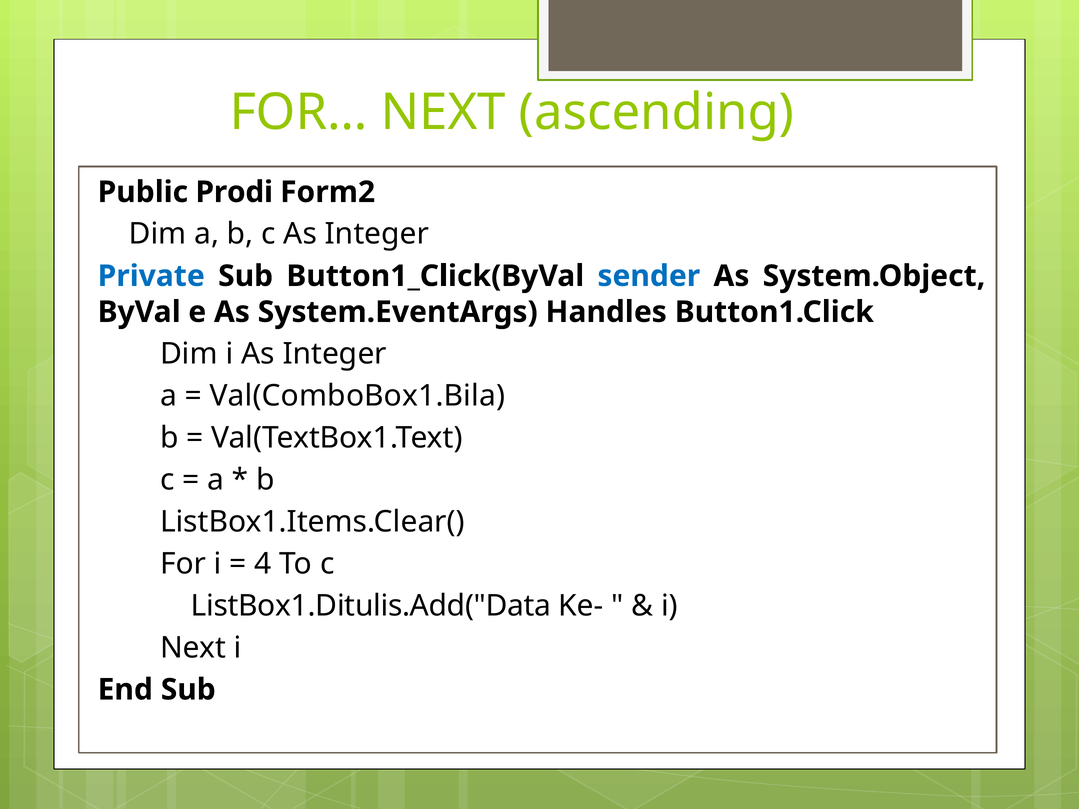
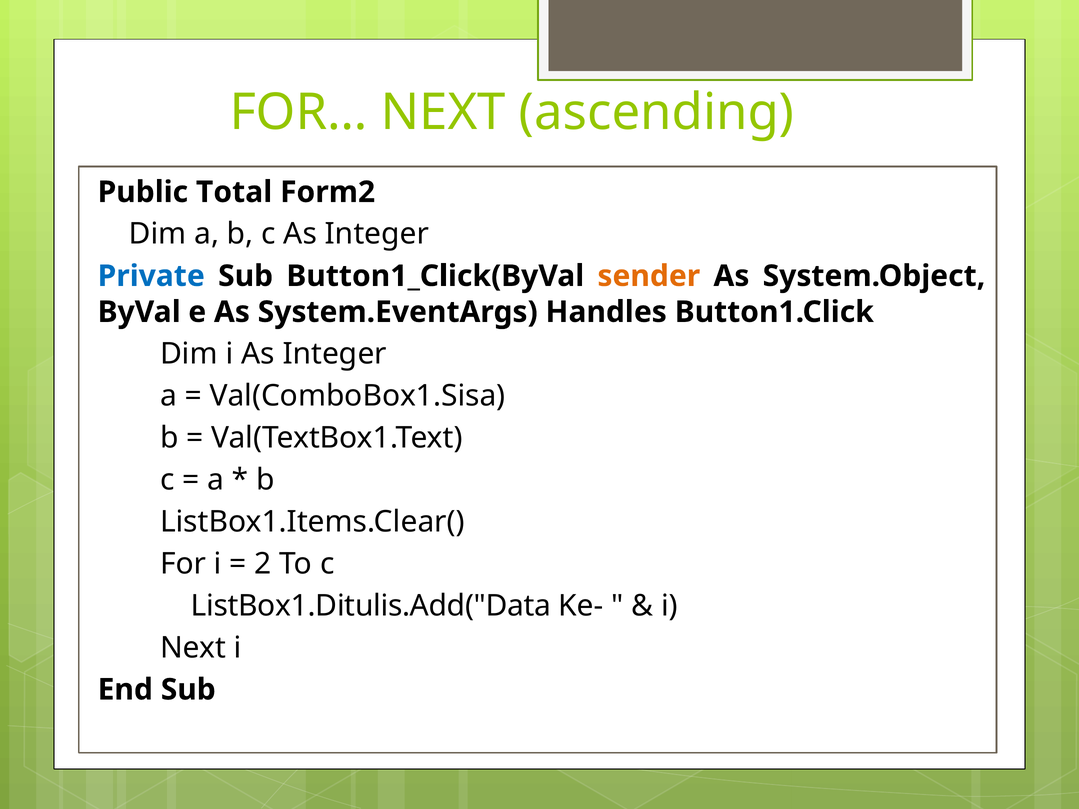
Prodi: Prodi -> Total (234, 192)
sender colour: blue -> orange (649, 276)
Val(ComboBox1.Bila: Val(ComboBox1.Bila -> Val(ComboBox1.Sisa (358, 396)
4: 4 -> 2 (263, 564)
